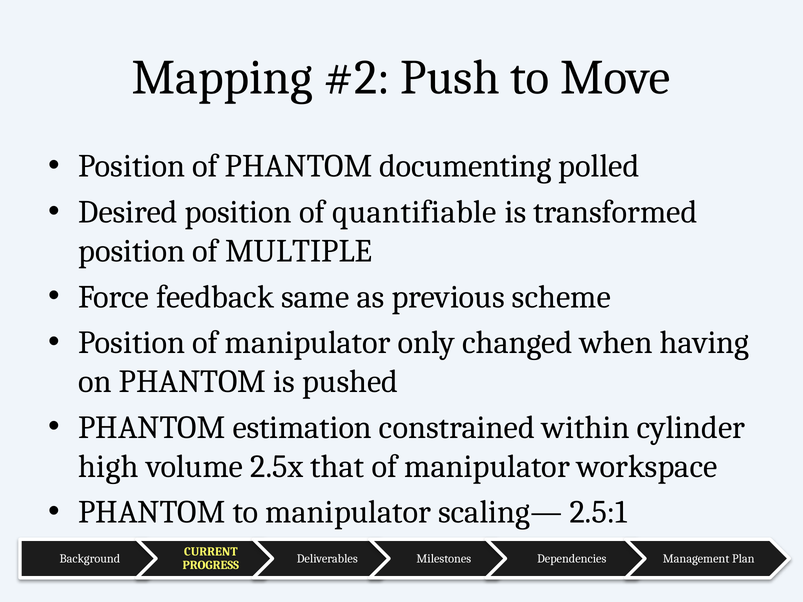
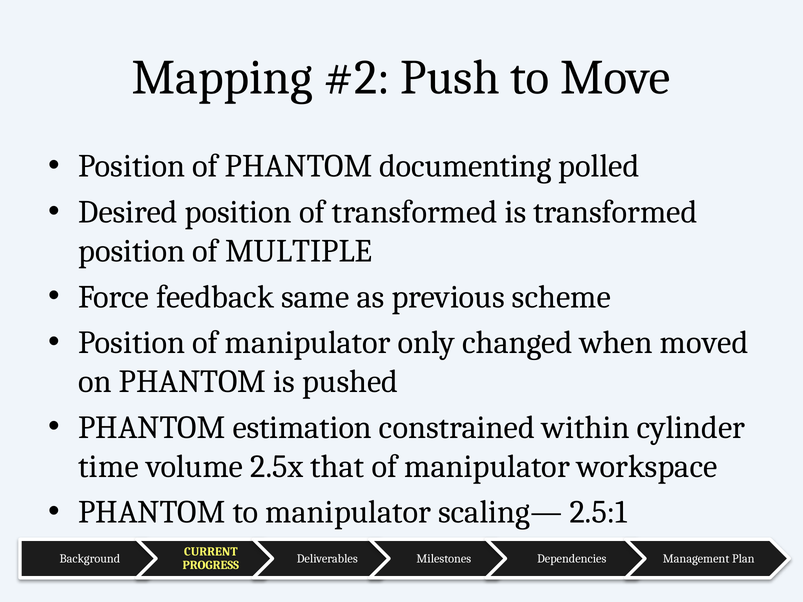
of quantifiable: quantifiable -> transformed (415, 212)
having: having -> moved (704, 343)
high: high -> time (109, 467)
